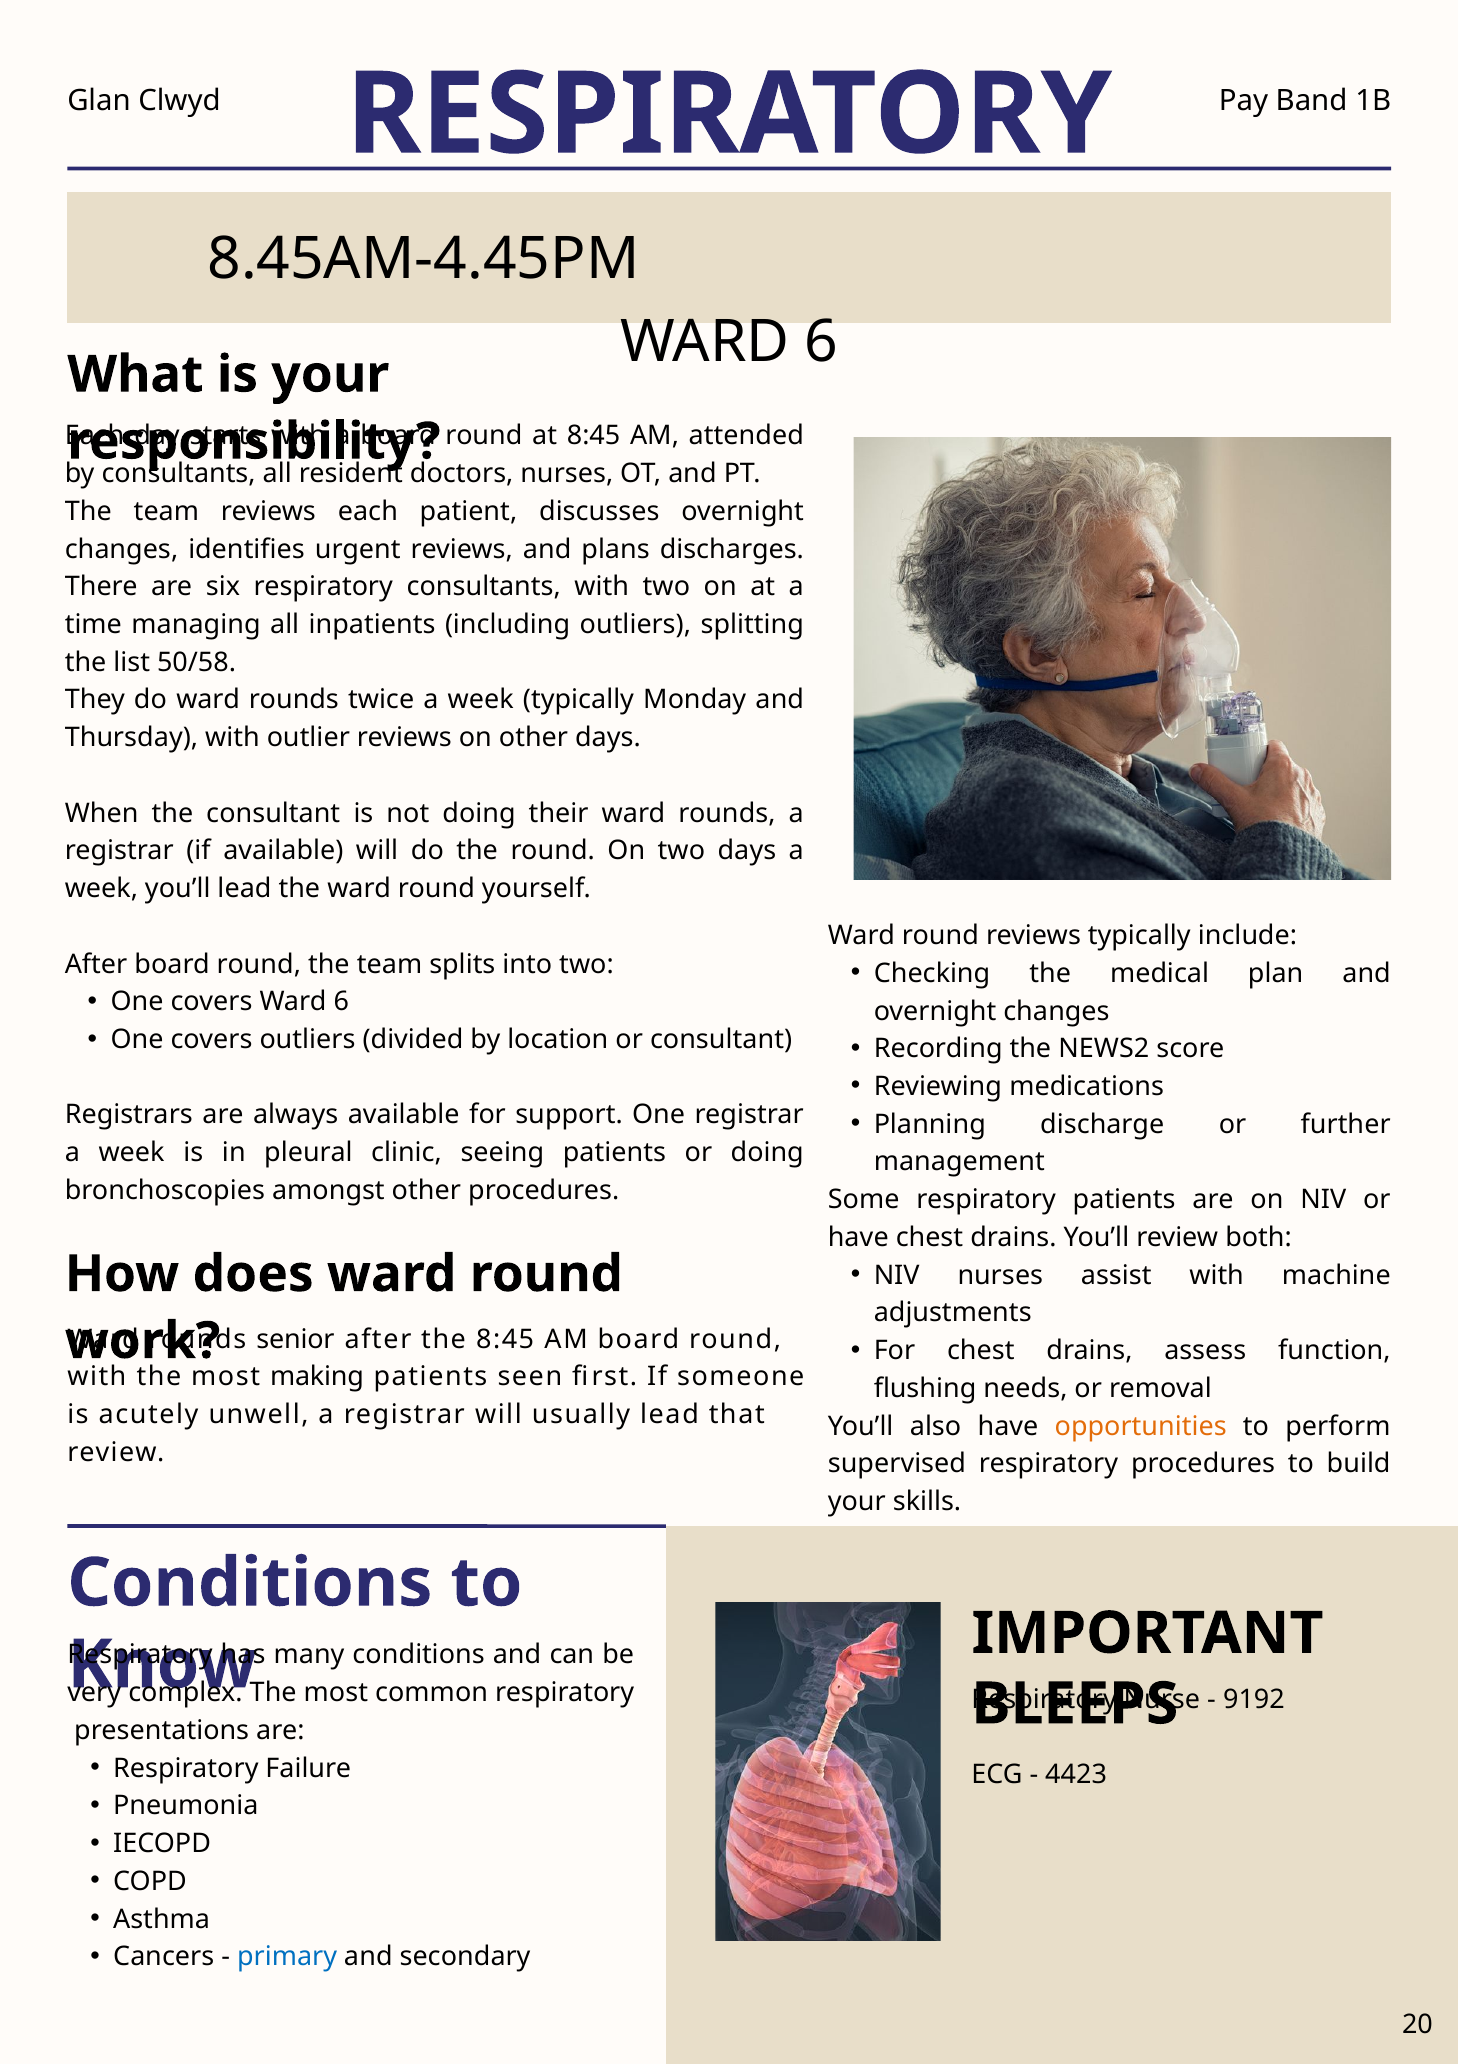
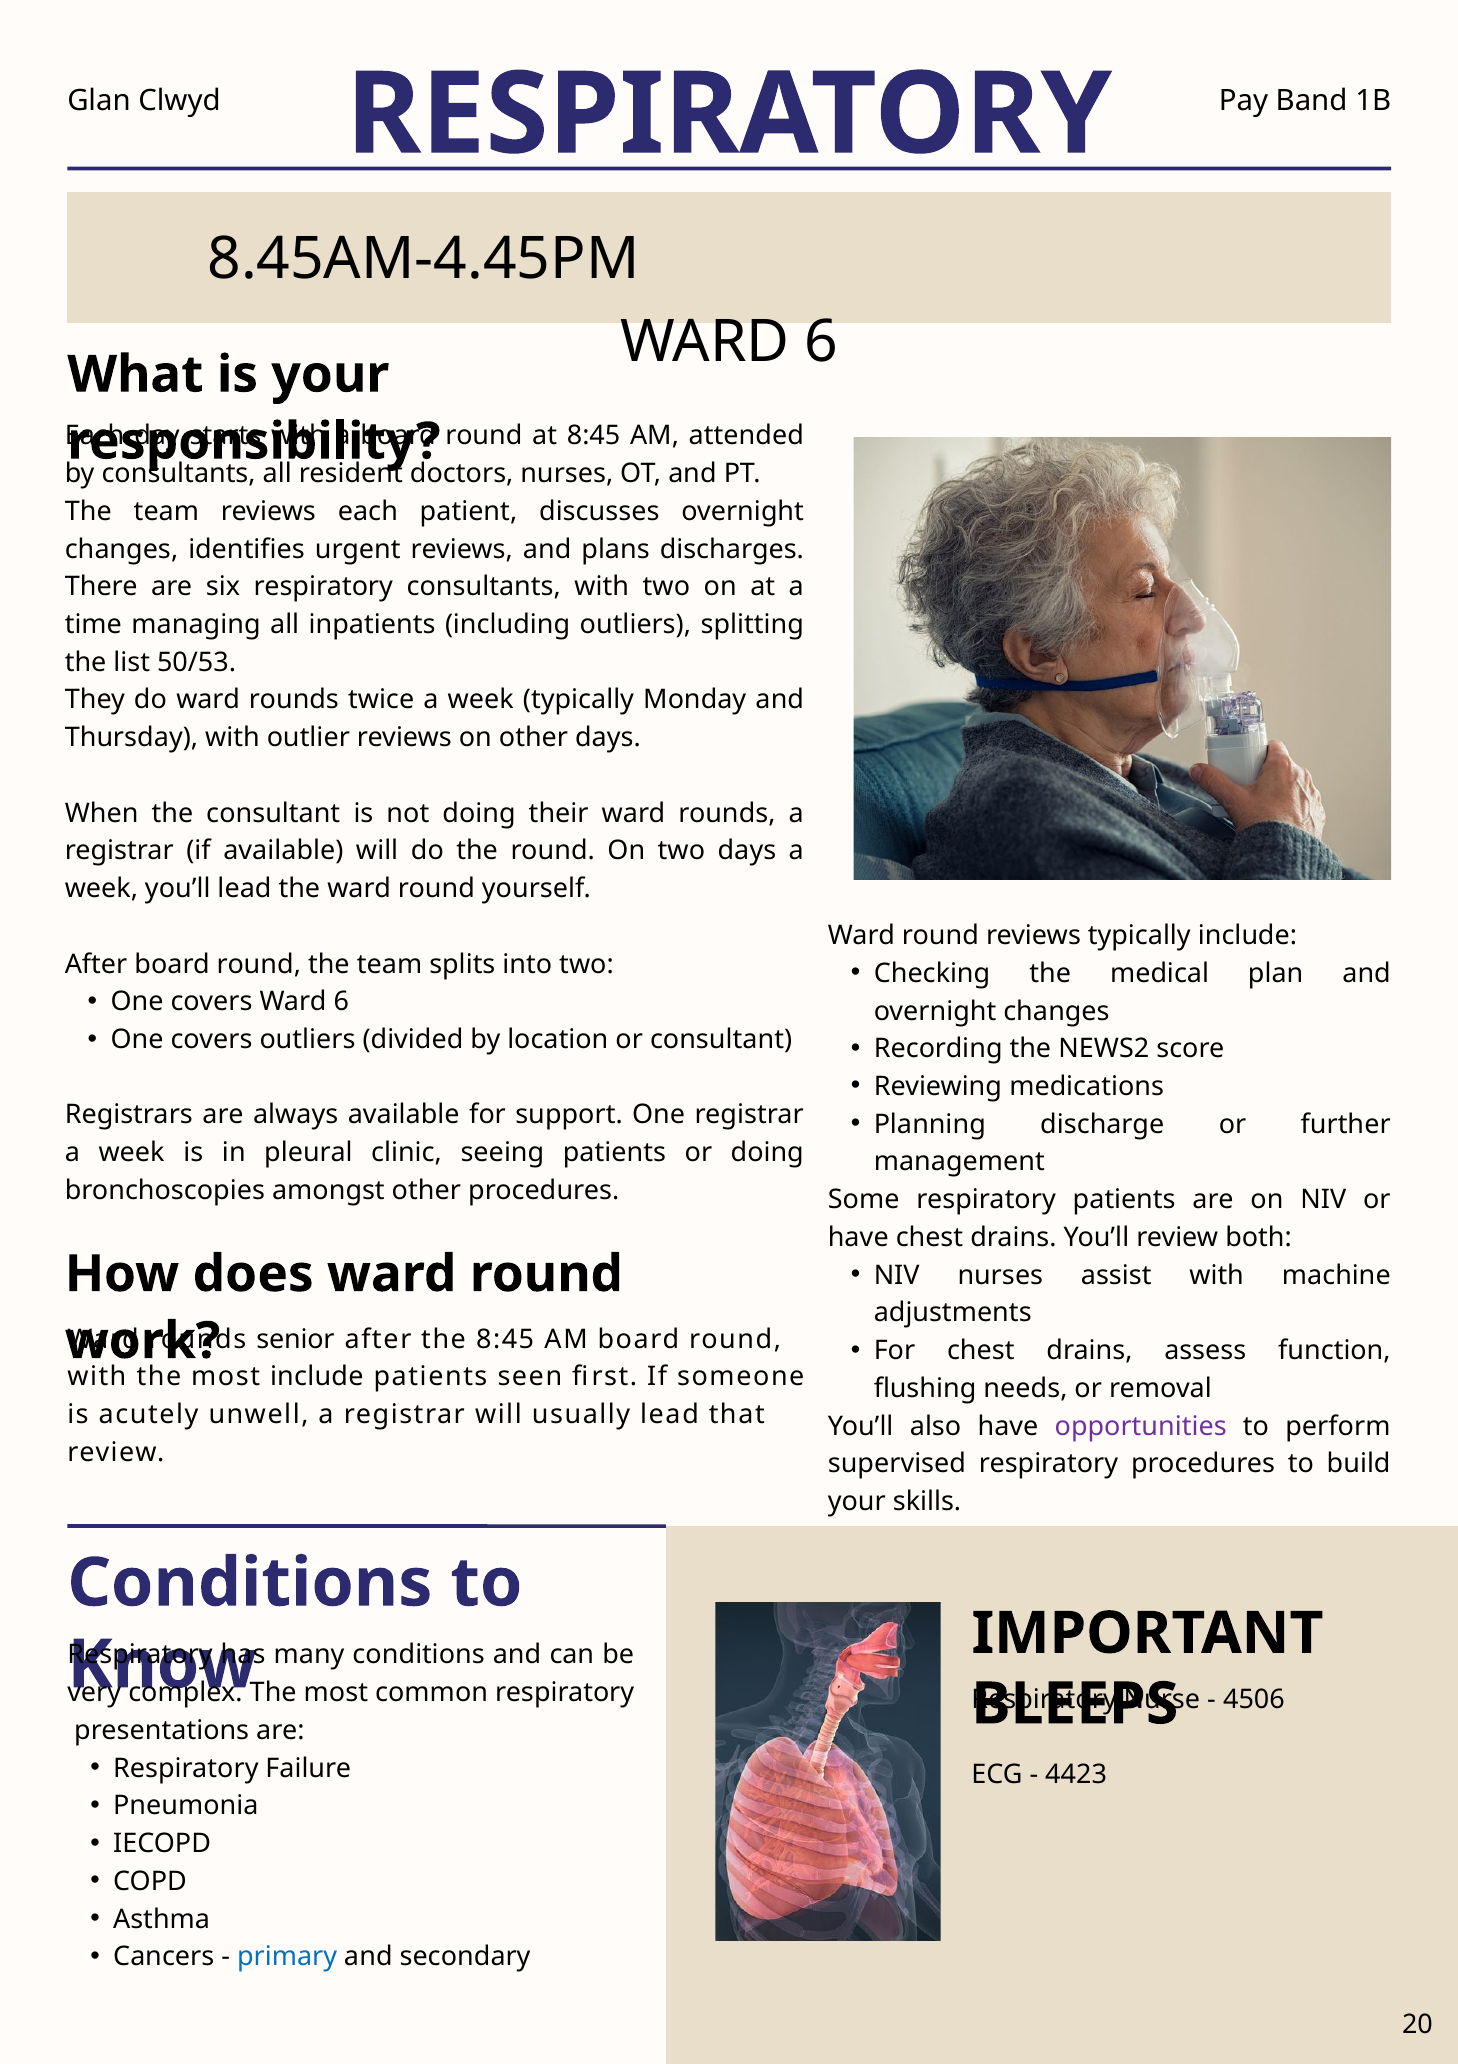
50/58: 50/58 -> 50/53 (197, 662)
most making: making -> include (317, 1376)
opportunities colour: orange -> purple (1141, 1426)
9192: 9192 -> 4506 (1254, 1699)
